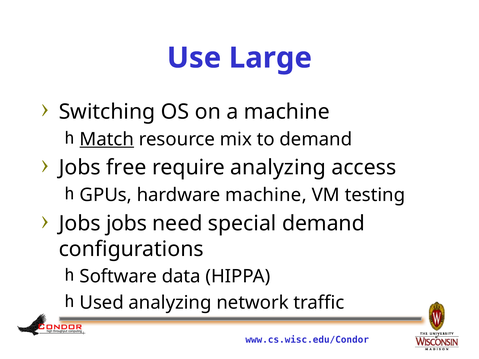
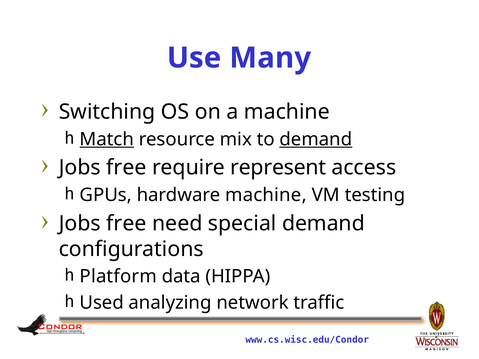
Large: Large -> Many (270, 58)
demand underline: none -> present (316, 139)
require analyzing: analyzing -> represent (278, 168)
jobs: jobs -> free (126, 224)
Software: Software -> Platform (118, 277)
